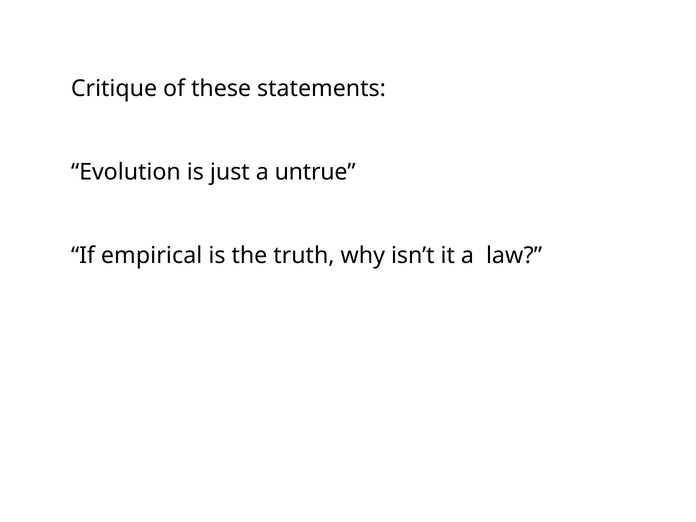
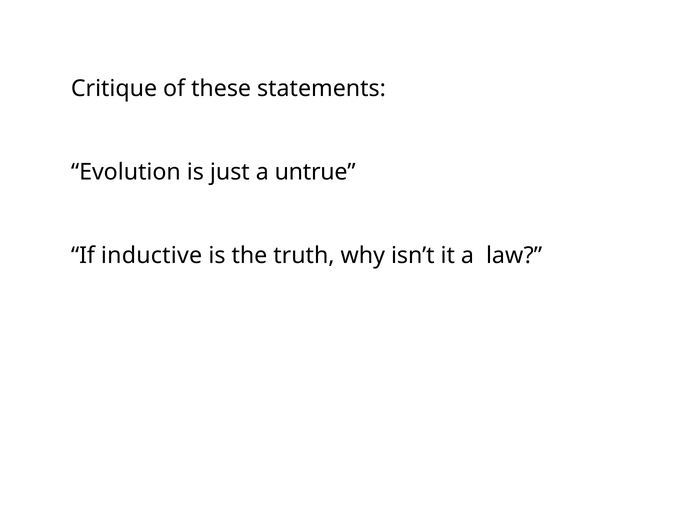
empirical: empirical -> inductive (152, 256)
